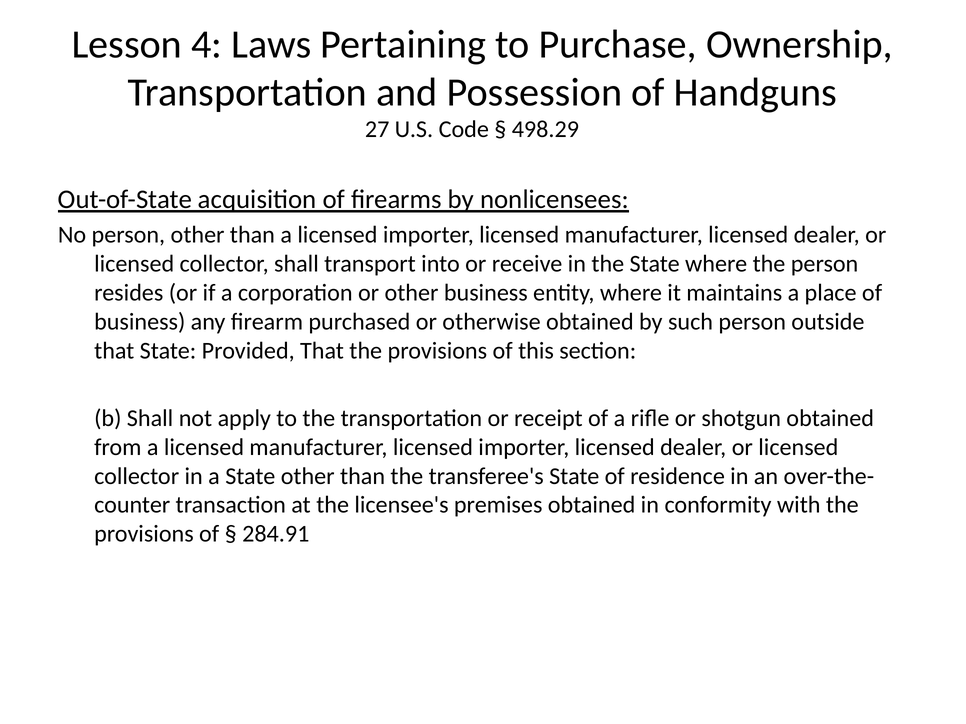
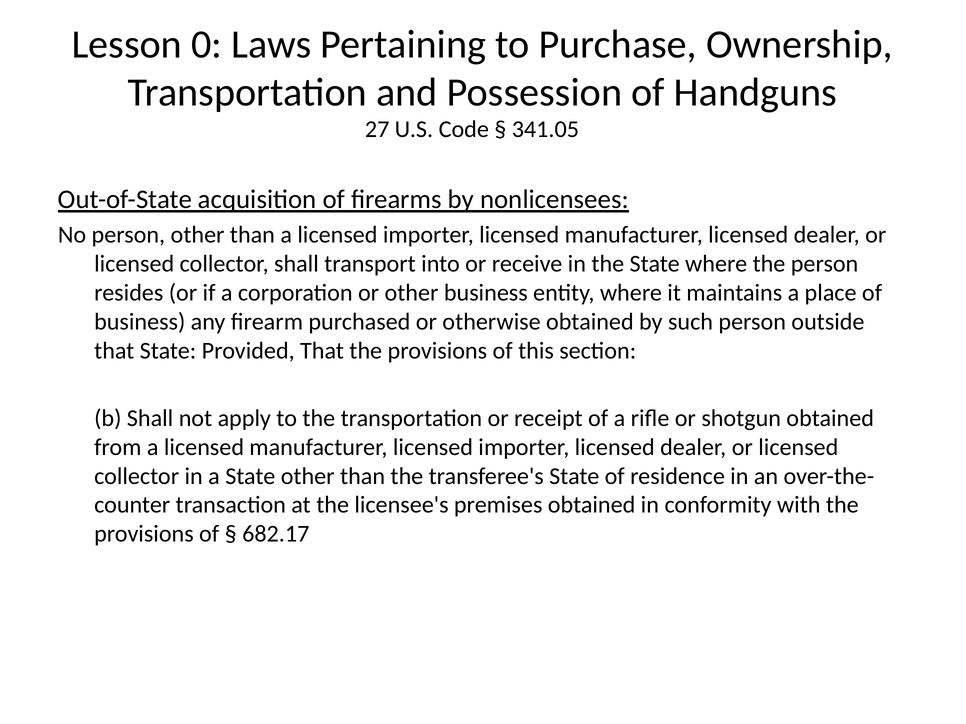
4: 4 -> 0 (207, 44)
498.29: 498.29 -> 341.05 (545, 129)
284.91: 284.91 -> 682.17 (276, 534)
